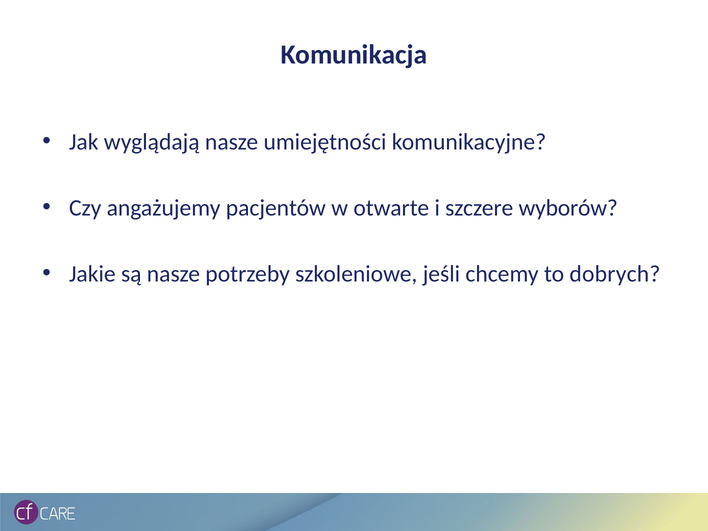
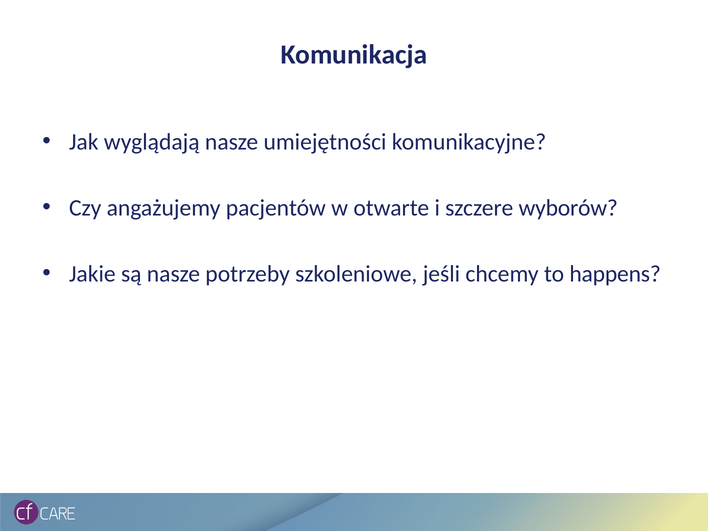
dobrych: dobrych -> happens (615, 274)
